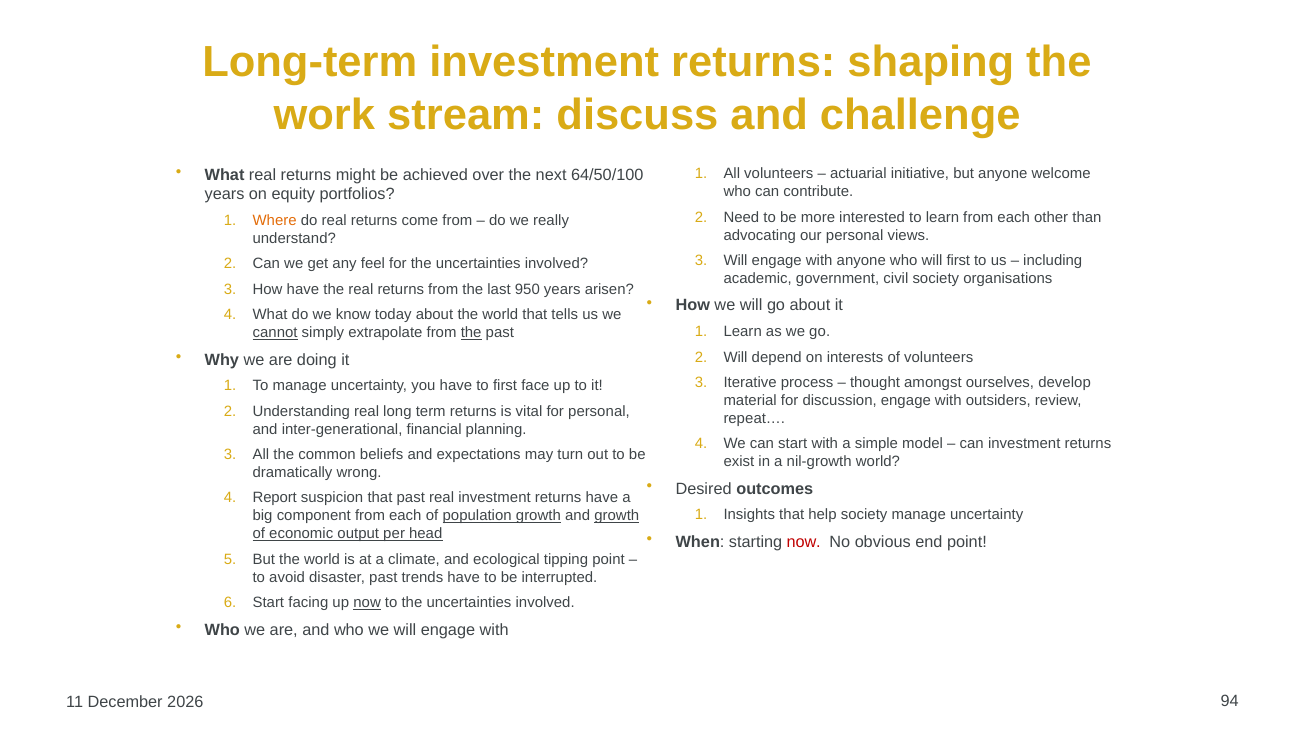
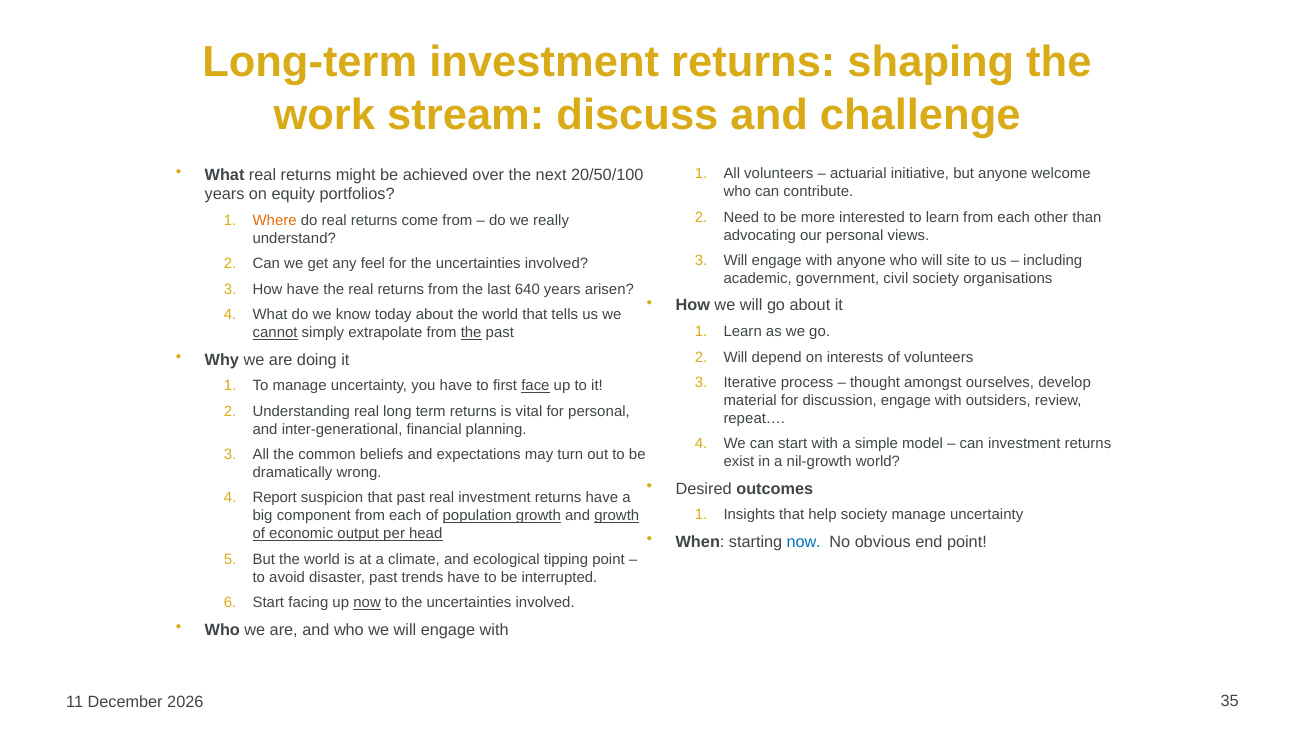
64/50/100: 64/50/100 -> 20/50/100 (607, 175)
will first: first -> site (958, 261)
950: 950 -> 640 (527, 289)
face underline: none -> present (535, 386)
now colour: red -> blue (804, 542)
94: 94 -> 35 (1230, 701)
